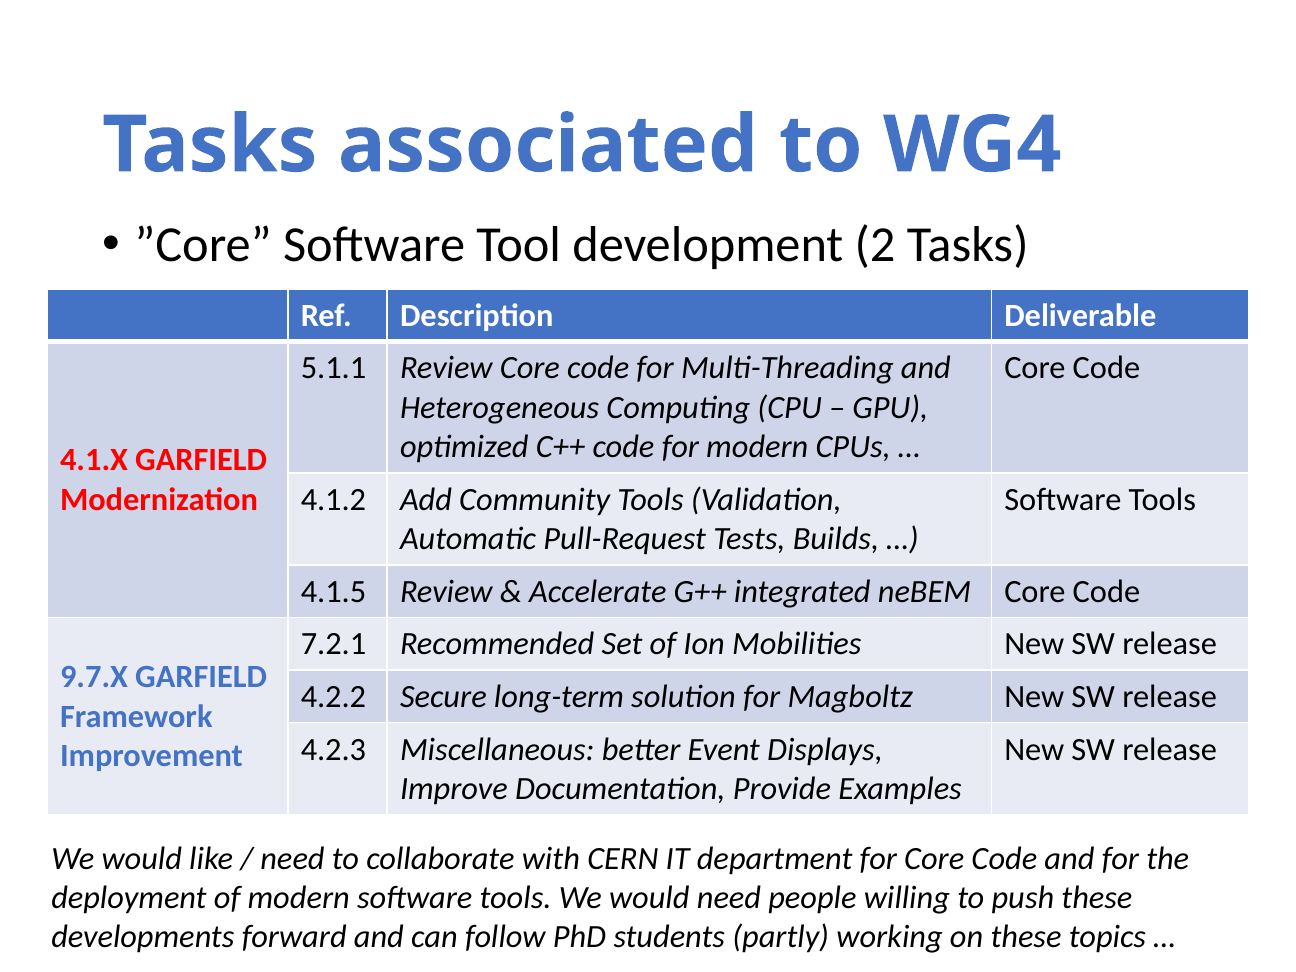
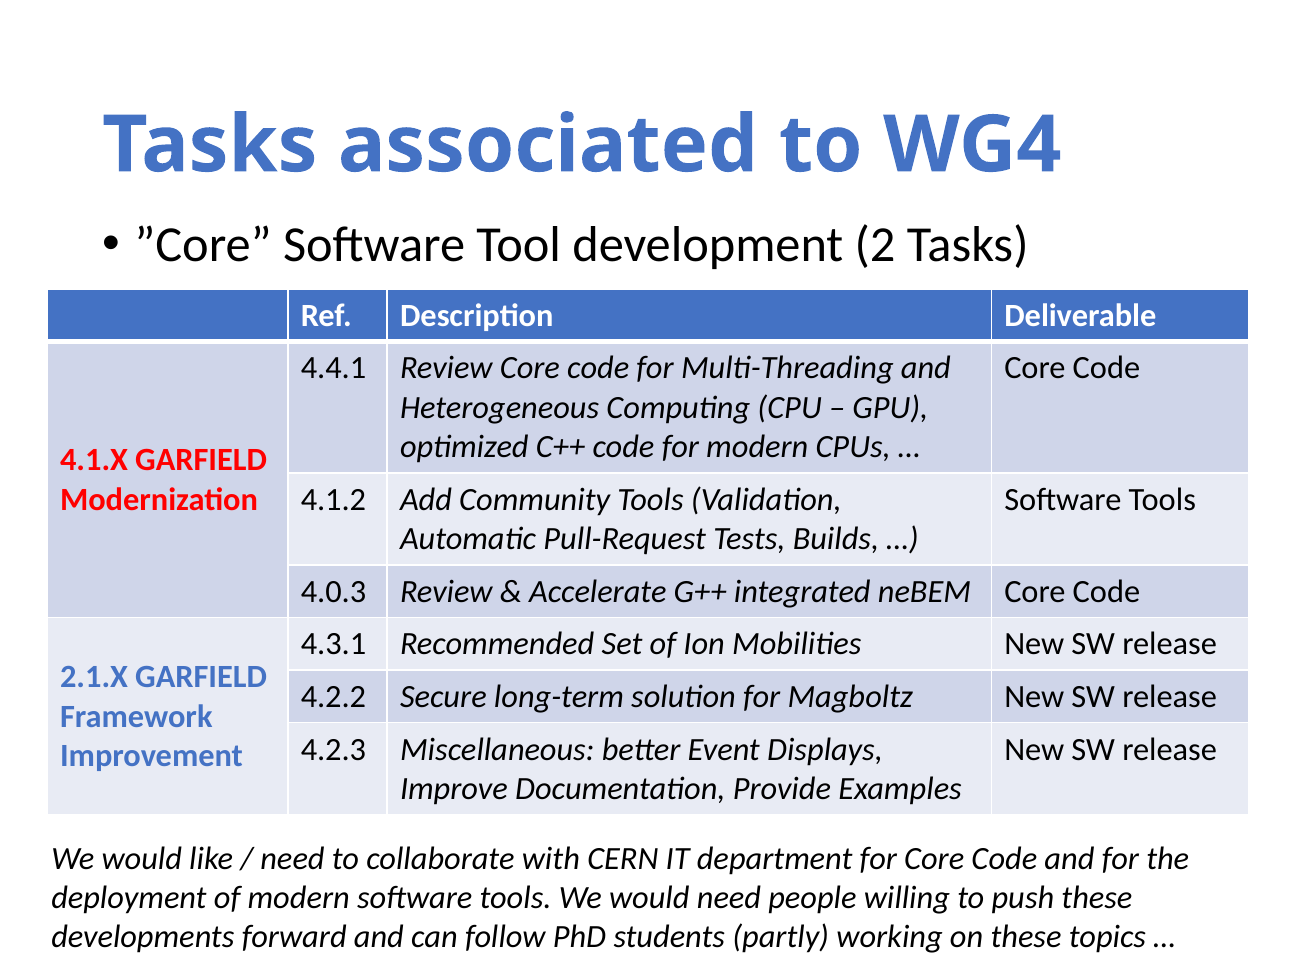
5.1.1: 5.1.1 -> 4.4.1 (333, 368)
4.1.5: 4.1.5 -> 4.0.3 (333, 592)
7.2.1: 7.2.1 -> 4.3.1 (333, 644)
9.7.X: 9.7.X -> 2.1.X (94, 677)
